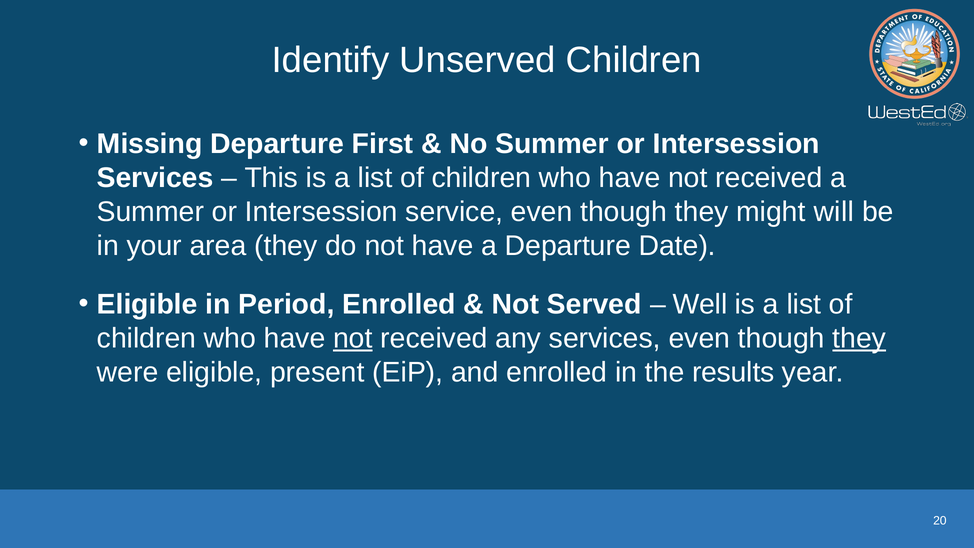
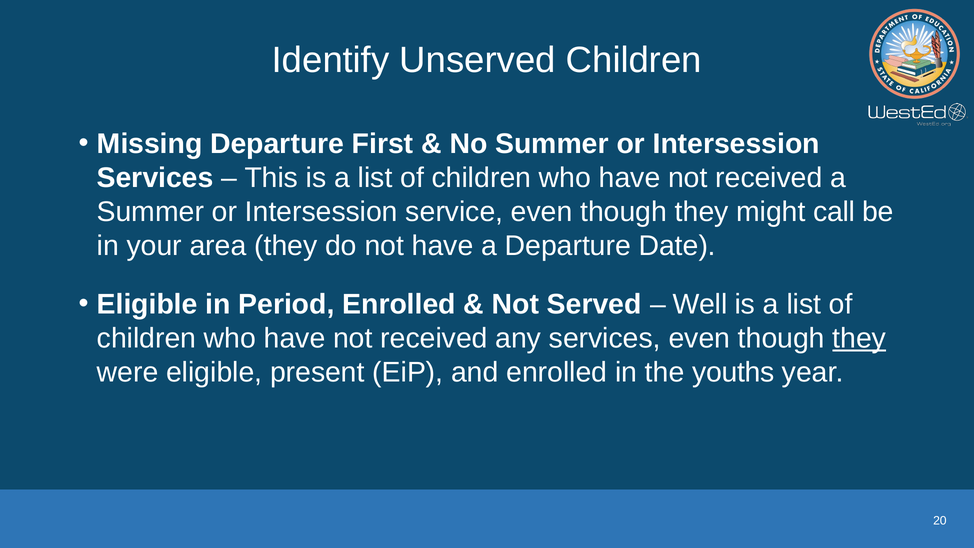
will: will -> call (834, 212)
not underline: present -> none (353, 338)
results: results -> youths (733, 372)
